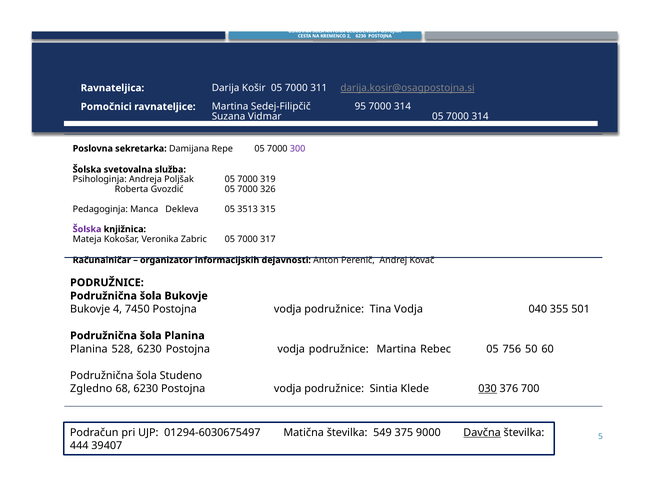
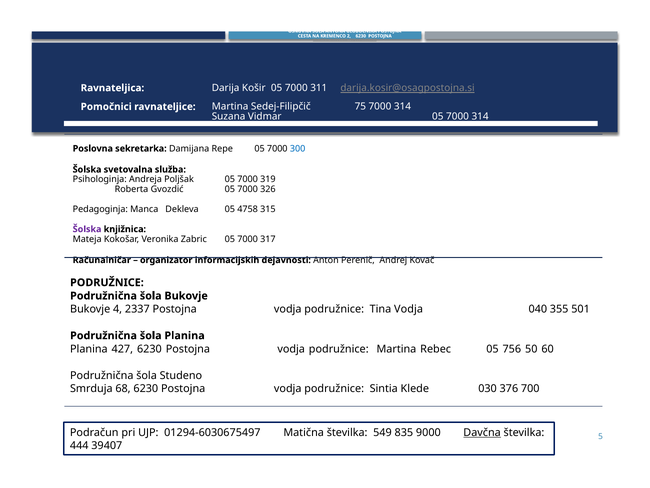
95: 95 -> 75 (360, 107)
300 colour: purple -> blue (298, 148)
3513: 3513 -> 4758 (248, 209)
7450: 7450 -> 2337 (137, 309)
528: 528 -> 427 (122, 349)
Zgledno: Zgledno -> Smrduja (91, 388)
030 underline: present -> none (488, 388)
375: 375 -> 835 (404, 432)
